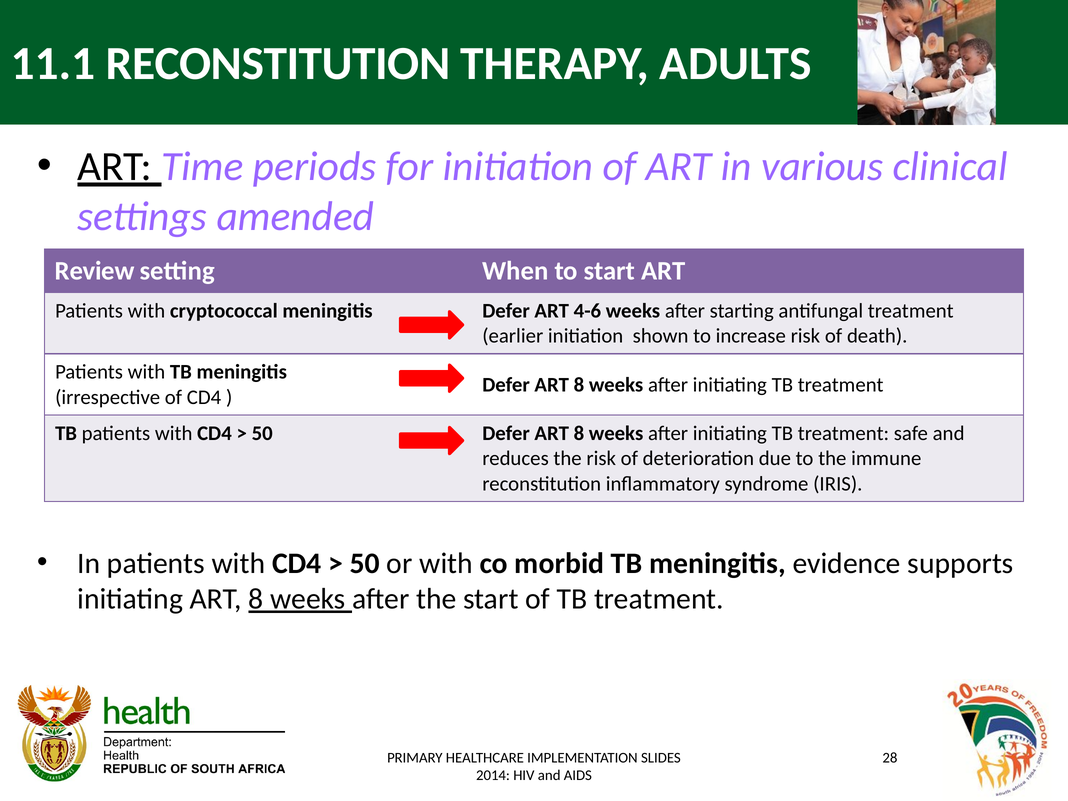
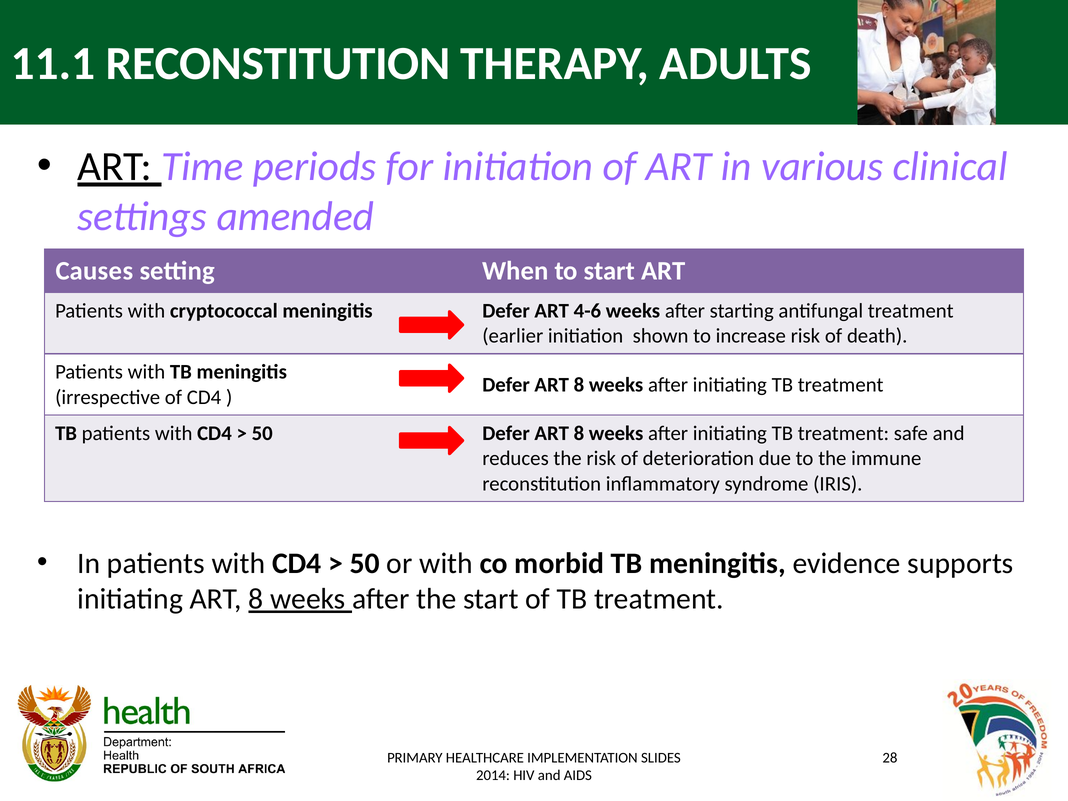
Review: Review -> Causes (94, 271)
